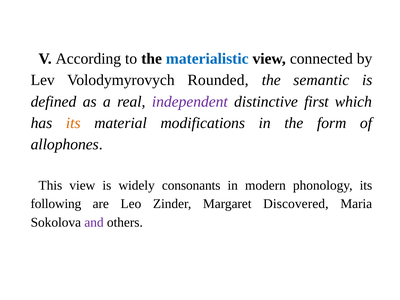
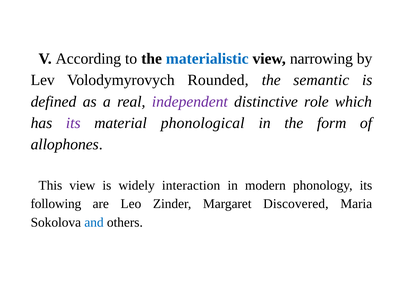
connected: connected -> narrowing (321, 59)
first: first -> role (316, 102)
its colour: orange -> purple (73, 123)
modifications: modifications -> phonological (203, 123)
consonants: consonants -> interaction (191, 186)
and colour: purple -> blue (94, 222)
